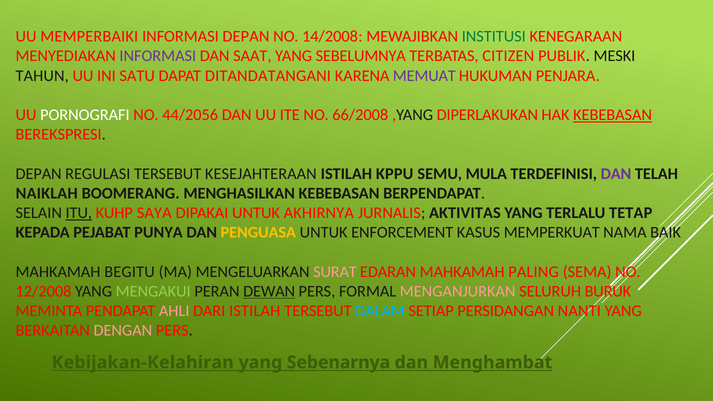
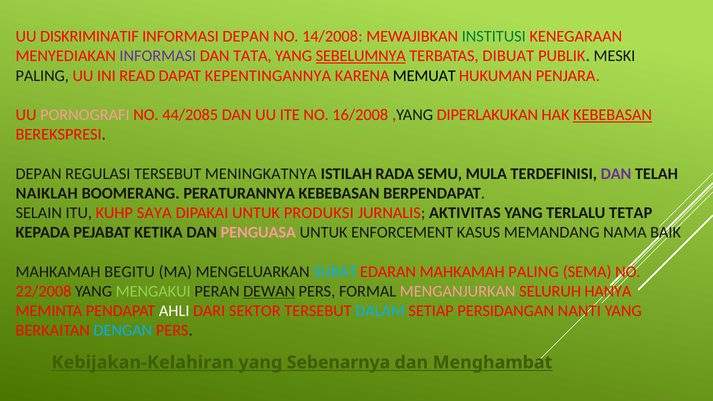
MEMPERBAIKI: MEMPERBAIKI -> DISKRIMINATIF (89, 36)
SAAT: SAAT -> TATA (252, 56)
SEBELUMNYA underline: none -> present (361, 56)
CITIZEN: CITIZEN -> DIBUAT (508, 56)
TAHUN: TAHUN -> PALING (42, 76)
SATU: SATU -> READ (137, 76)
DITANDATANGANI: DITANDATANGANI -> KEPENTINGANNYA (268, 76)
MEMUAT colour: purple -> black (424, 76)
PORNOGRAFI colour: white -> pink (85, 115)
44/2056: 44/2056 -> 44/2085 (190, 115)
66/2008: 66/2008 -> 16/2008 (360, 115)
KESEJAHTERAAN: KESEJAHTERAAN -> MENINGKATNYA (261, 174)
KPPU: KPPU -> RADA (395, 174)
MENGHASILKAN: MENGHASILKAN -> PERATURANNYA (239, 193)
ITU underline: present -> none (79, 213)
AKHIRNYA: AKHIRNYA -> PRODUKSI (319, 213)
PUNYA: PUNYA -> KETIKA (158, 232)
PENGUASA colour: yellow -> pink (258, 232)
MEMPERKUAT: MEMPERKUAT -> MEMANDANG (552, 232)
SURAT colour: pink -> light blue (335, 272)
12/2008: 12/2008 -> 22/2008 (43, 291)
BURUK: BURUK -> HANYA (608, 291)
AHLI colour: pink -> white (174, 311)
DARI ISTILAH: ISTILAH -> SEKTOR (255, 311)
DENGAN colour: pink -> light blue (123, 330)
